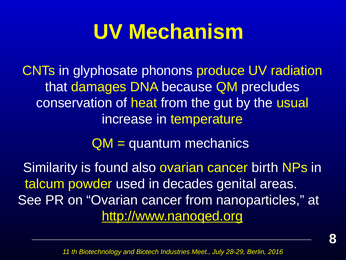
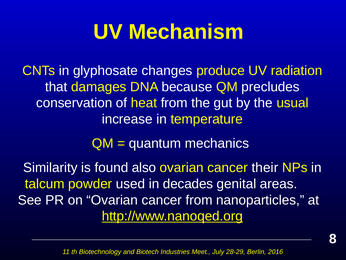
phonons: phonons -> changes (167, 71)
birth: birth -> their (265, 167)
